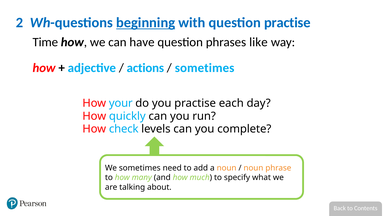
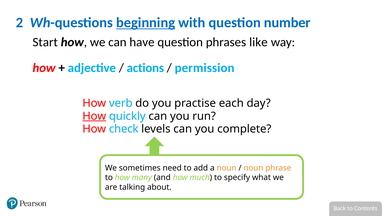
question practise: practise -> number (287, 23)
Time: Time -> Start (45, 42)
sometimes: sometimes -> permission (205, 68)
your: your -> verb (121, 104)
How underline: none -> present (94, 116)
